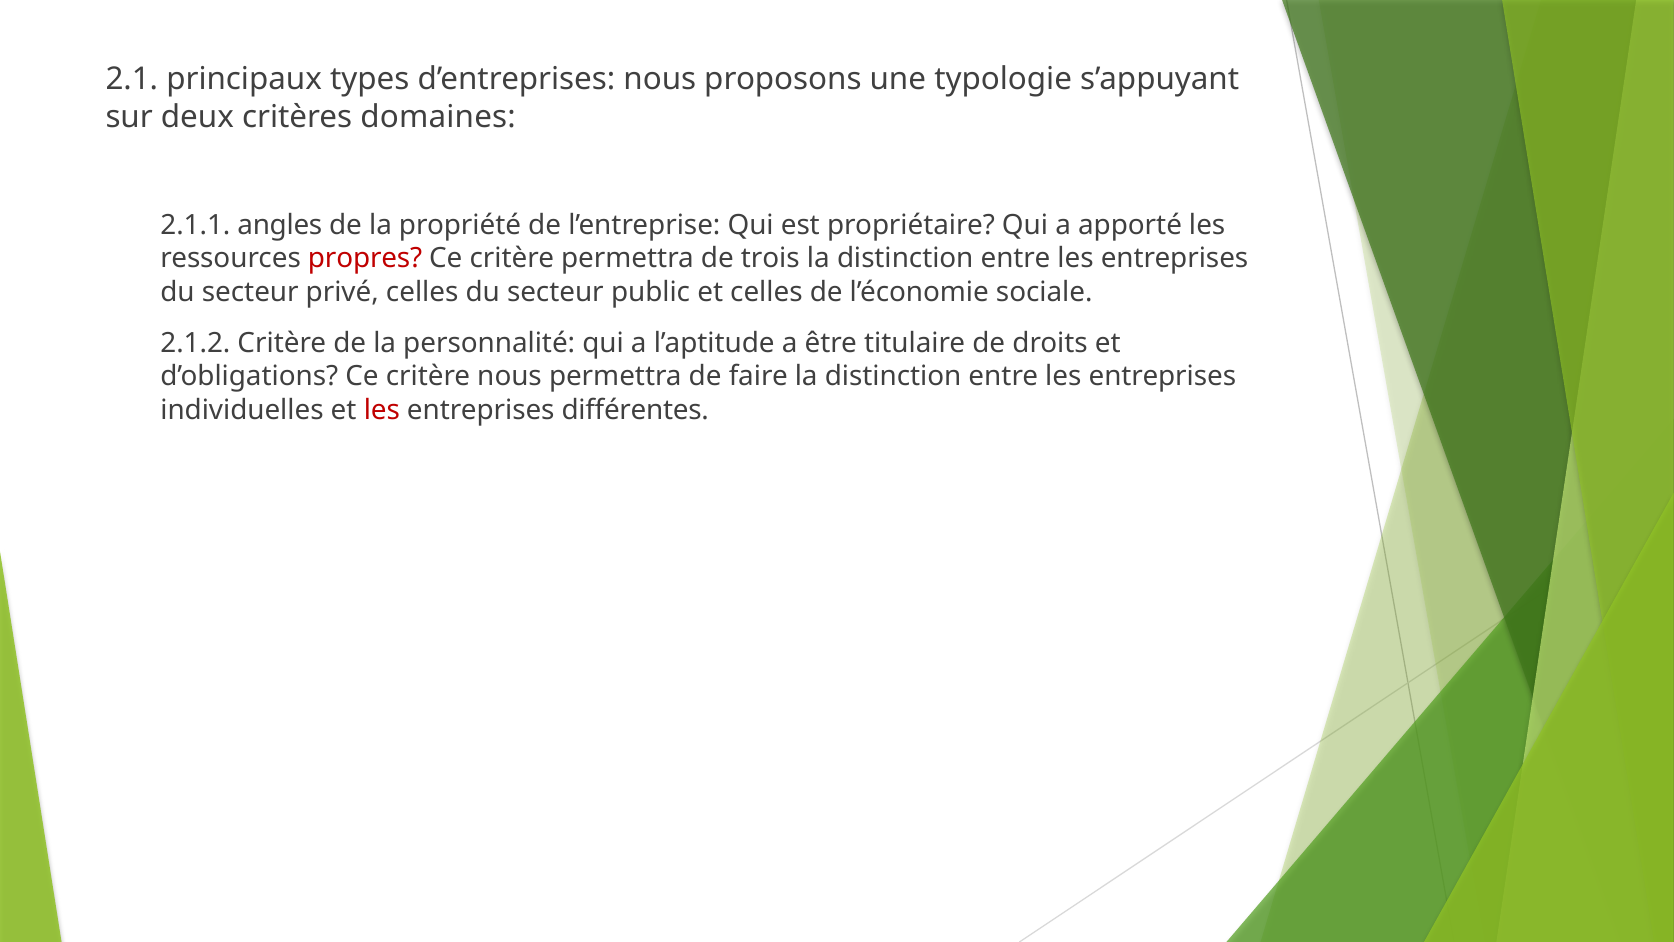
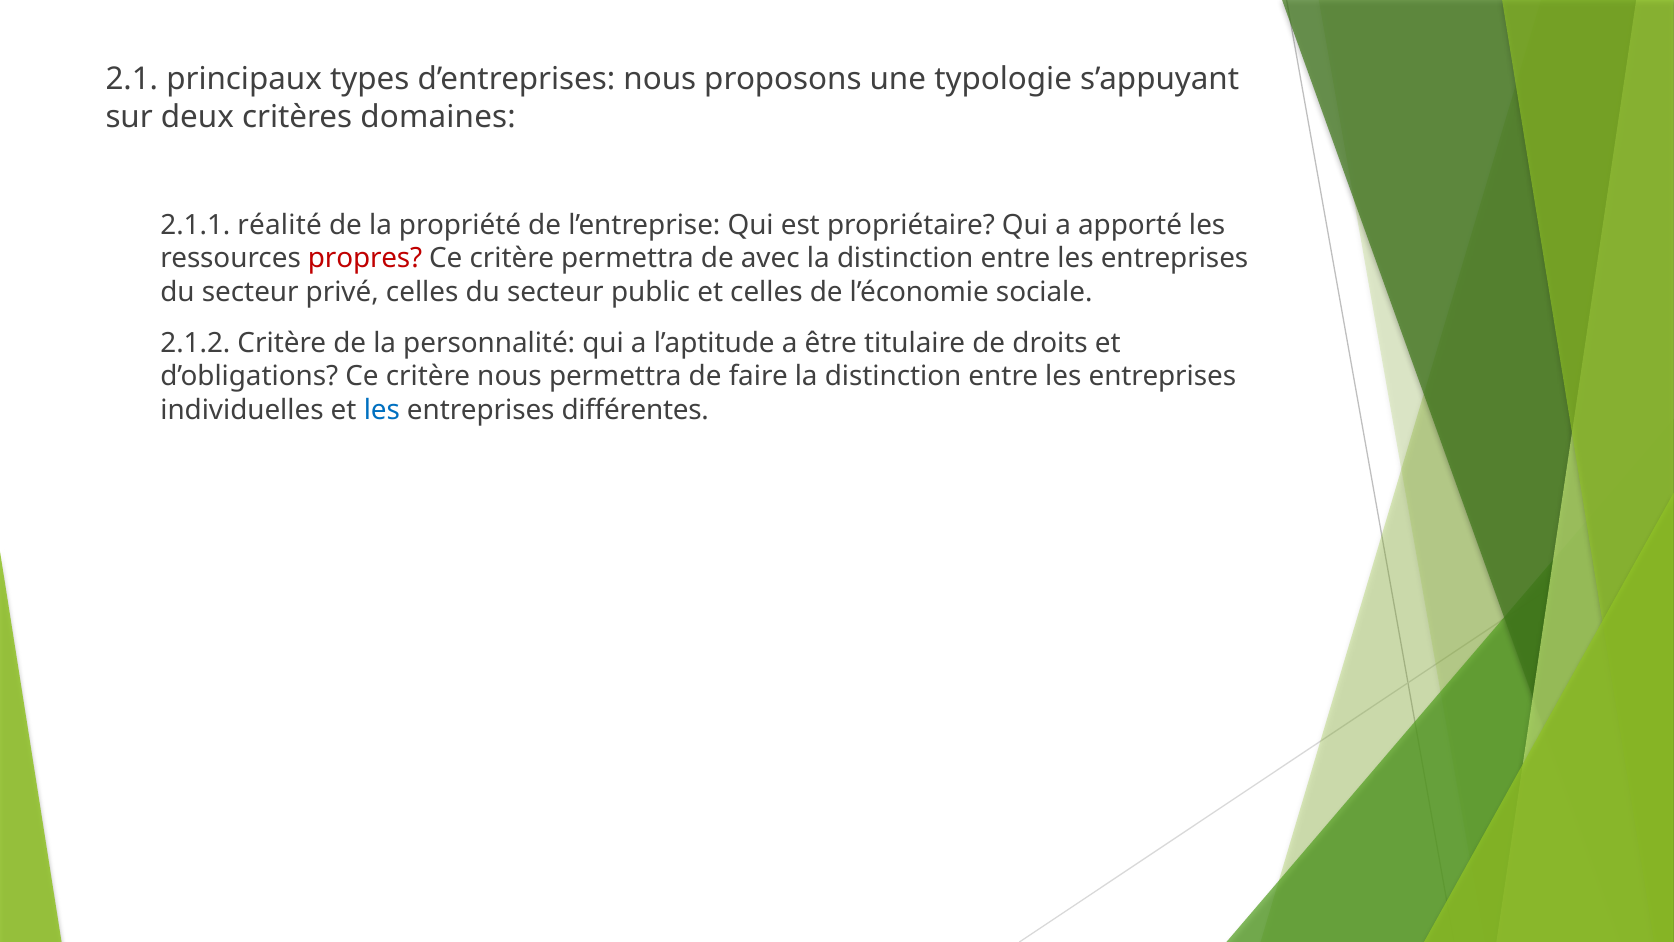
angles: angles -> réalité (280, 225)
trois: trois -> avec (770, 259)
les colour: red -> blue (382, 410)
